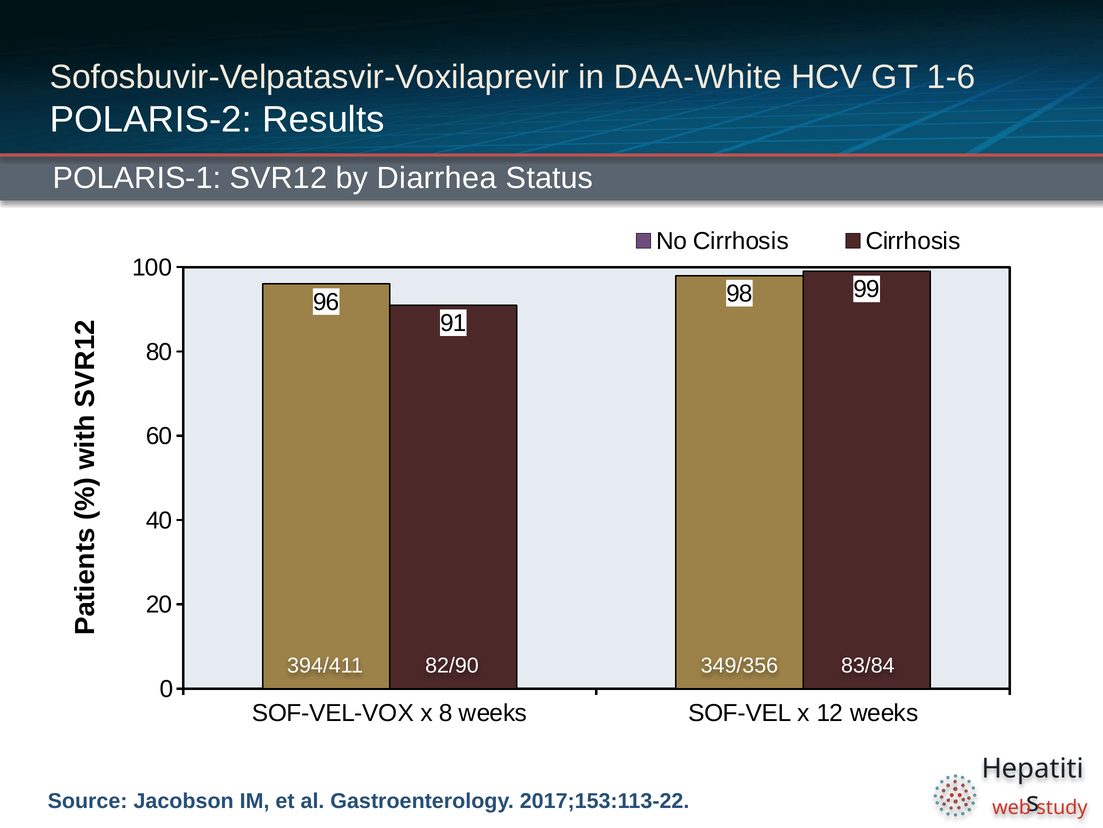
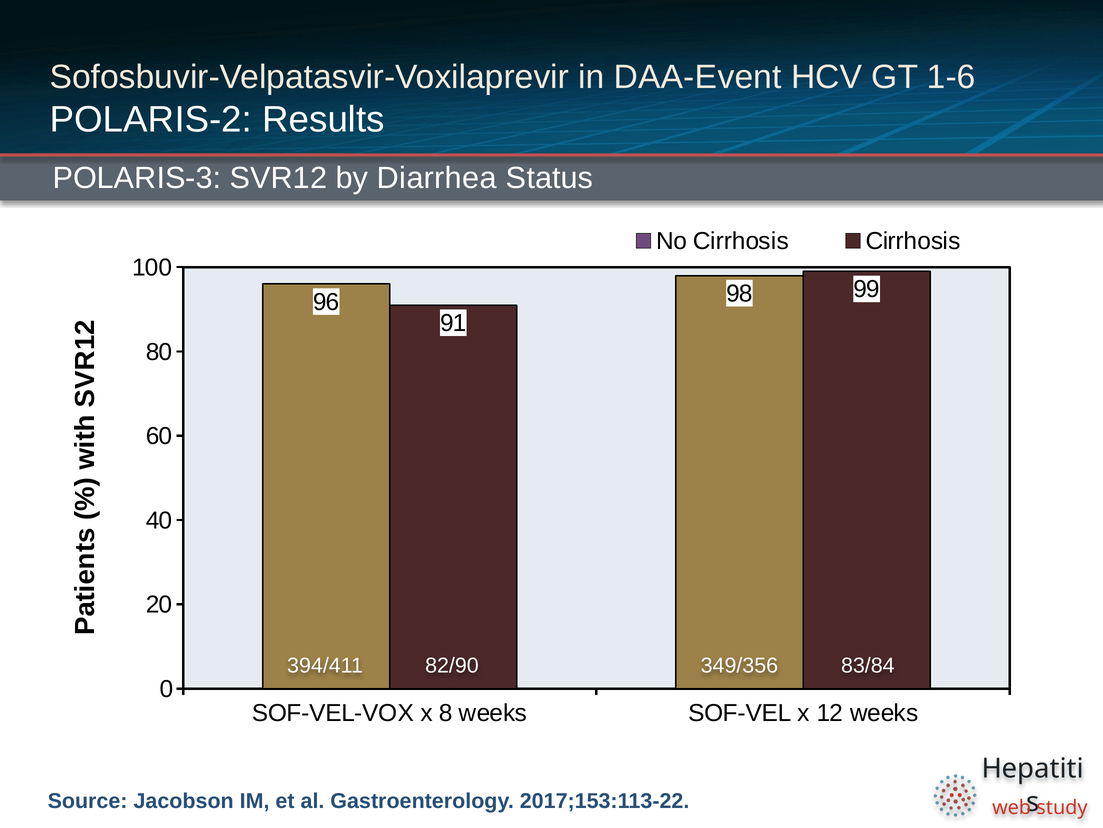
DAA-White: DAA-White -> DAA-Event (698, 77)
POLARIS-1: POLARIS-1 -> POLARIS-3 (137, 178)
